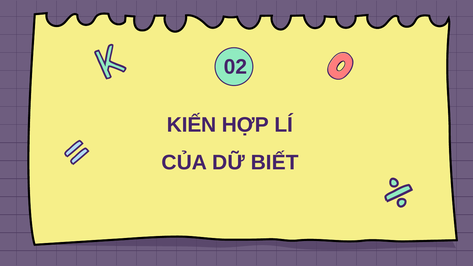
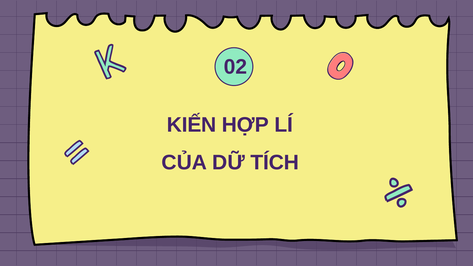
BIẾT: BIẾT -> TÍCH (275, 163)
